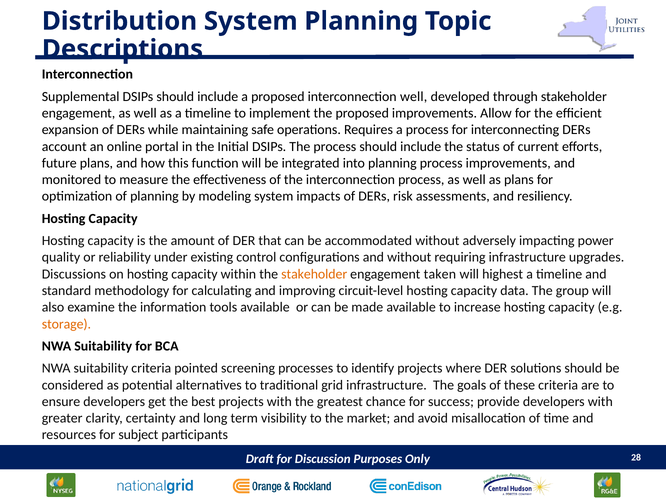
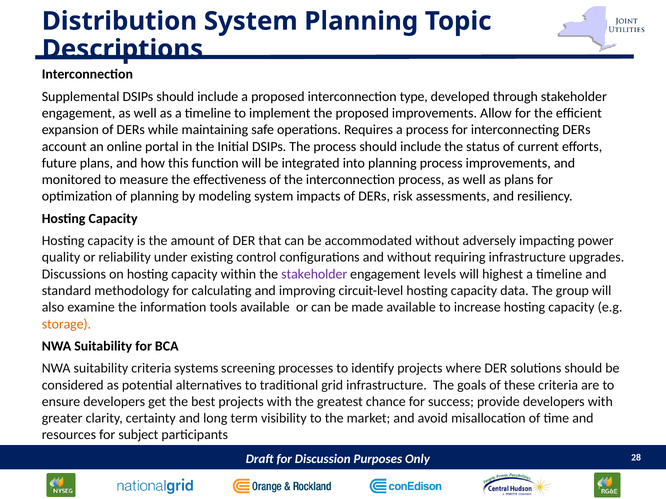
interconnection well: well -> type (414, 97)
stakeholder colour: orange -> purple (314, 274)
taken: taken -> levels (440, 274)
pointed: pointed -> systems (196, 369)
